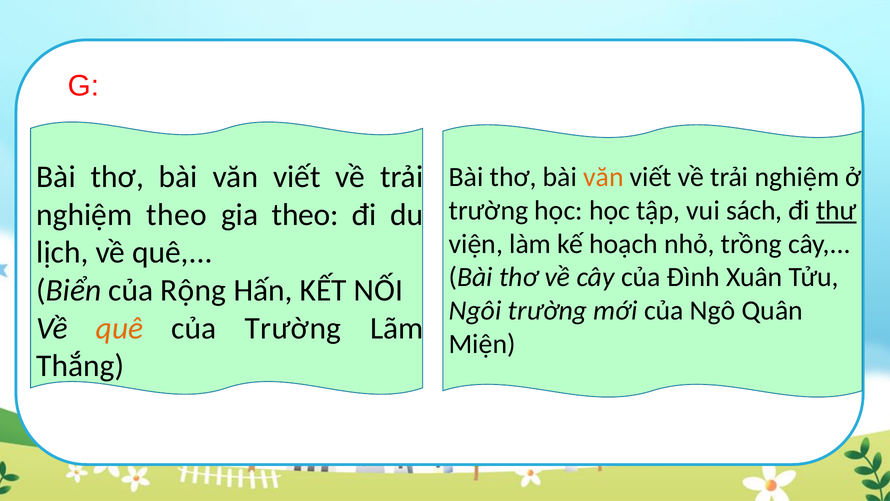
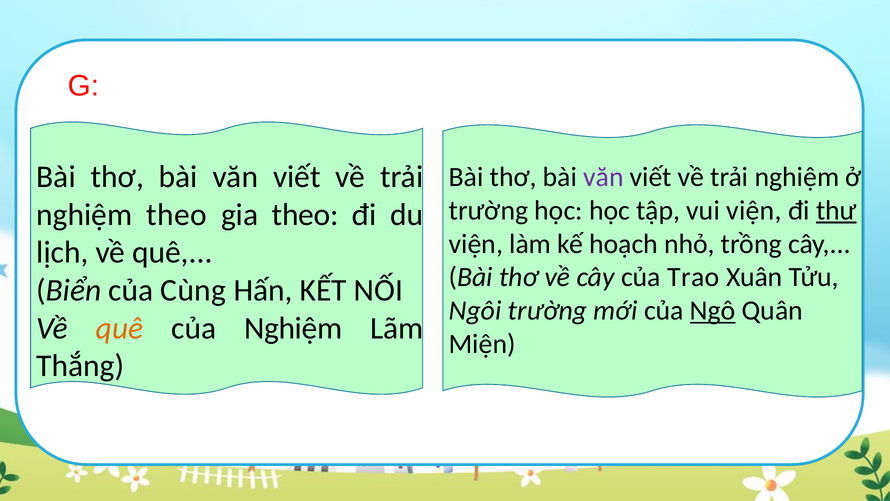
văn colour: orange -> purple (604, 177)
vui sách: sách -> viện (754, 210)
Đình: Đình -> Trao (693, 277)
Rộng: Rộng -> Cùng (193, 290)
Ngô underline: none -> present (713, 310)
của Trường: Trường -> Nghiệm (293, 328)
